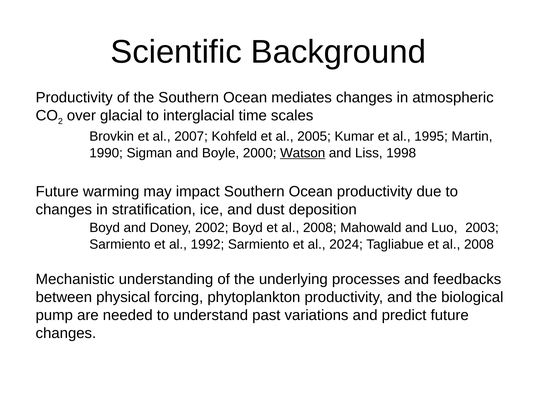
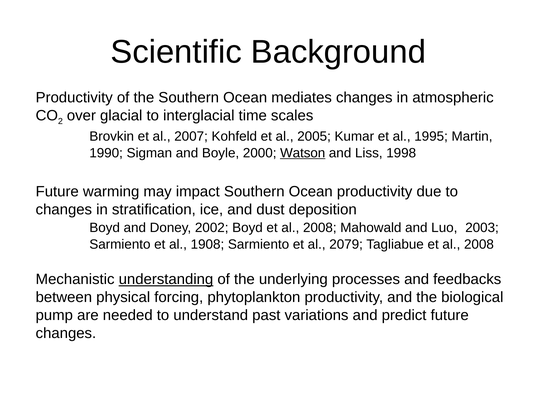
1992: 1992 -> 1908 (207, 244)
2024: 2024 -> 2079 (346, 244)
understanding underline: none -> present (166, 279)
